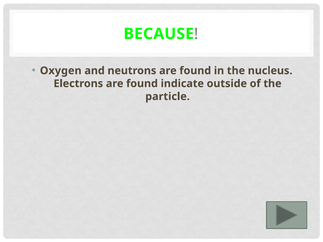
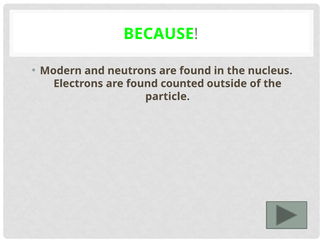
Oxygen: Oxygen -> Modern (61, 71)
indicate: indicate -> counted (182, 84)
